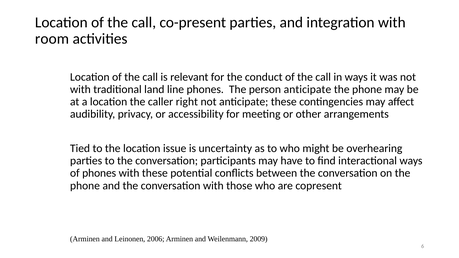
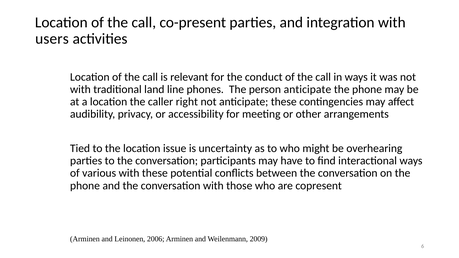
room: room -> users (52, 39)
of phones: phones -> various (99, 173)
